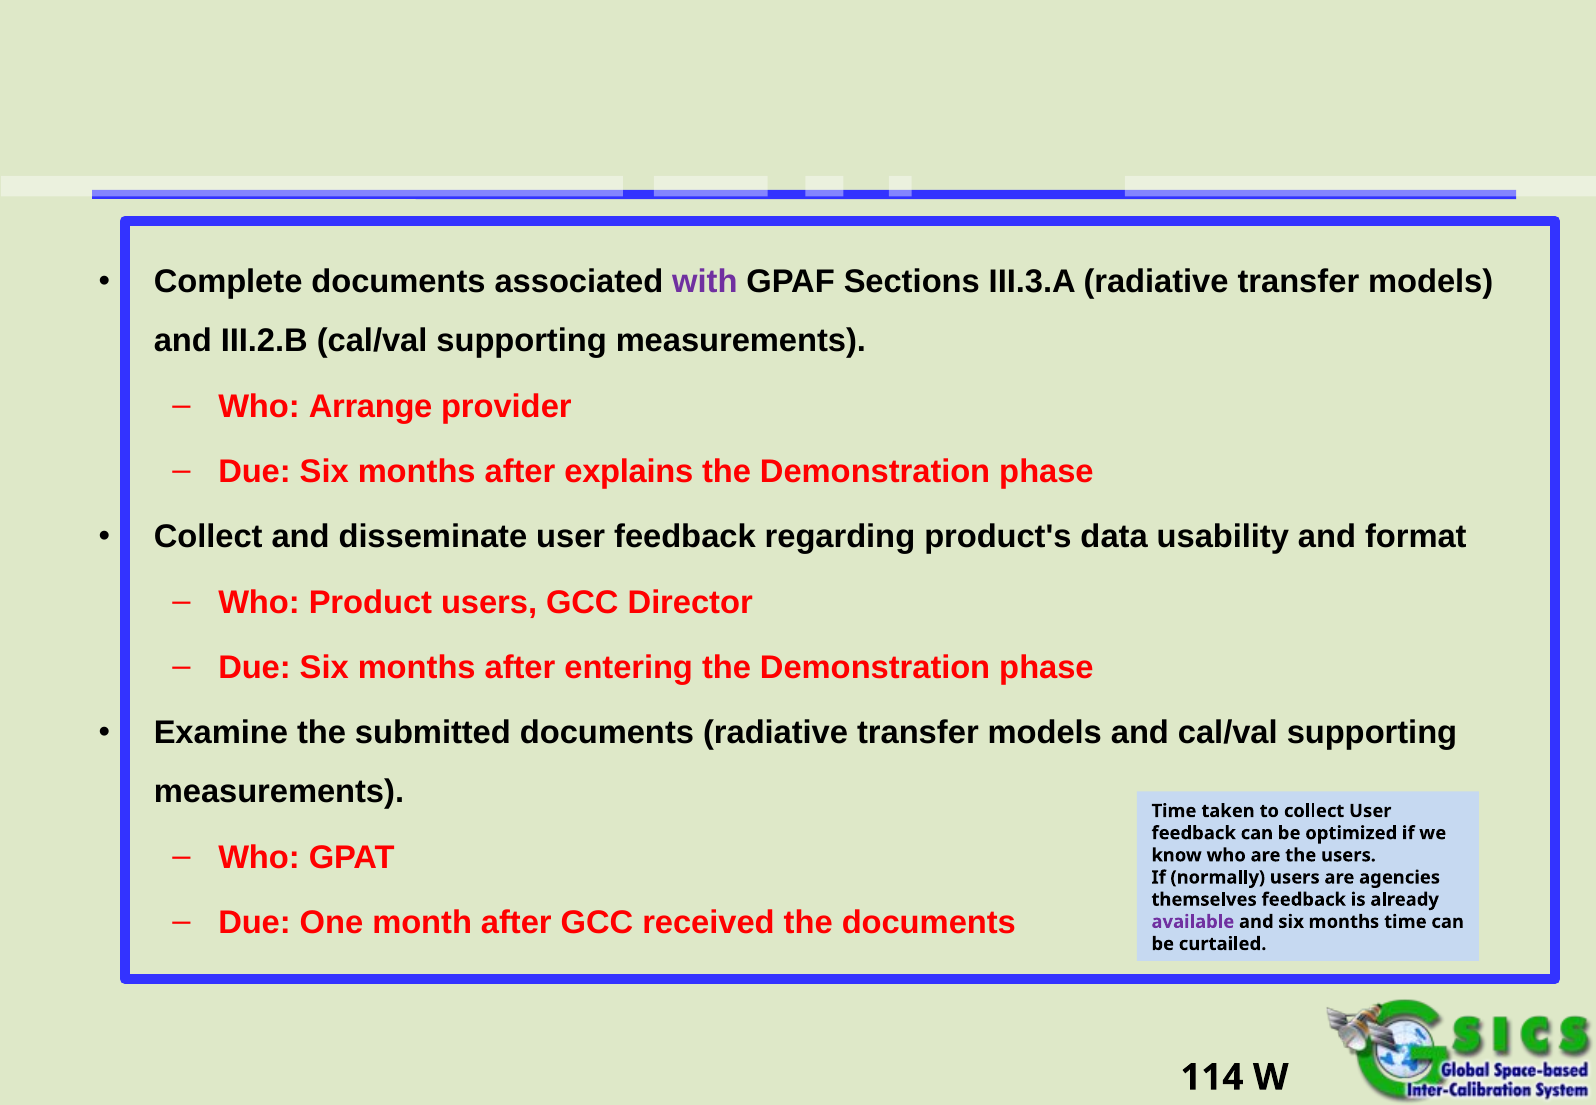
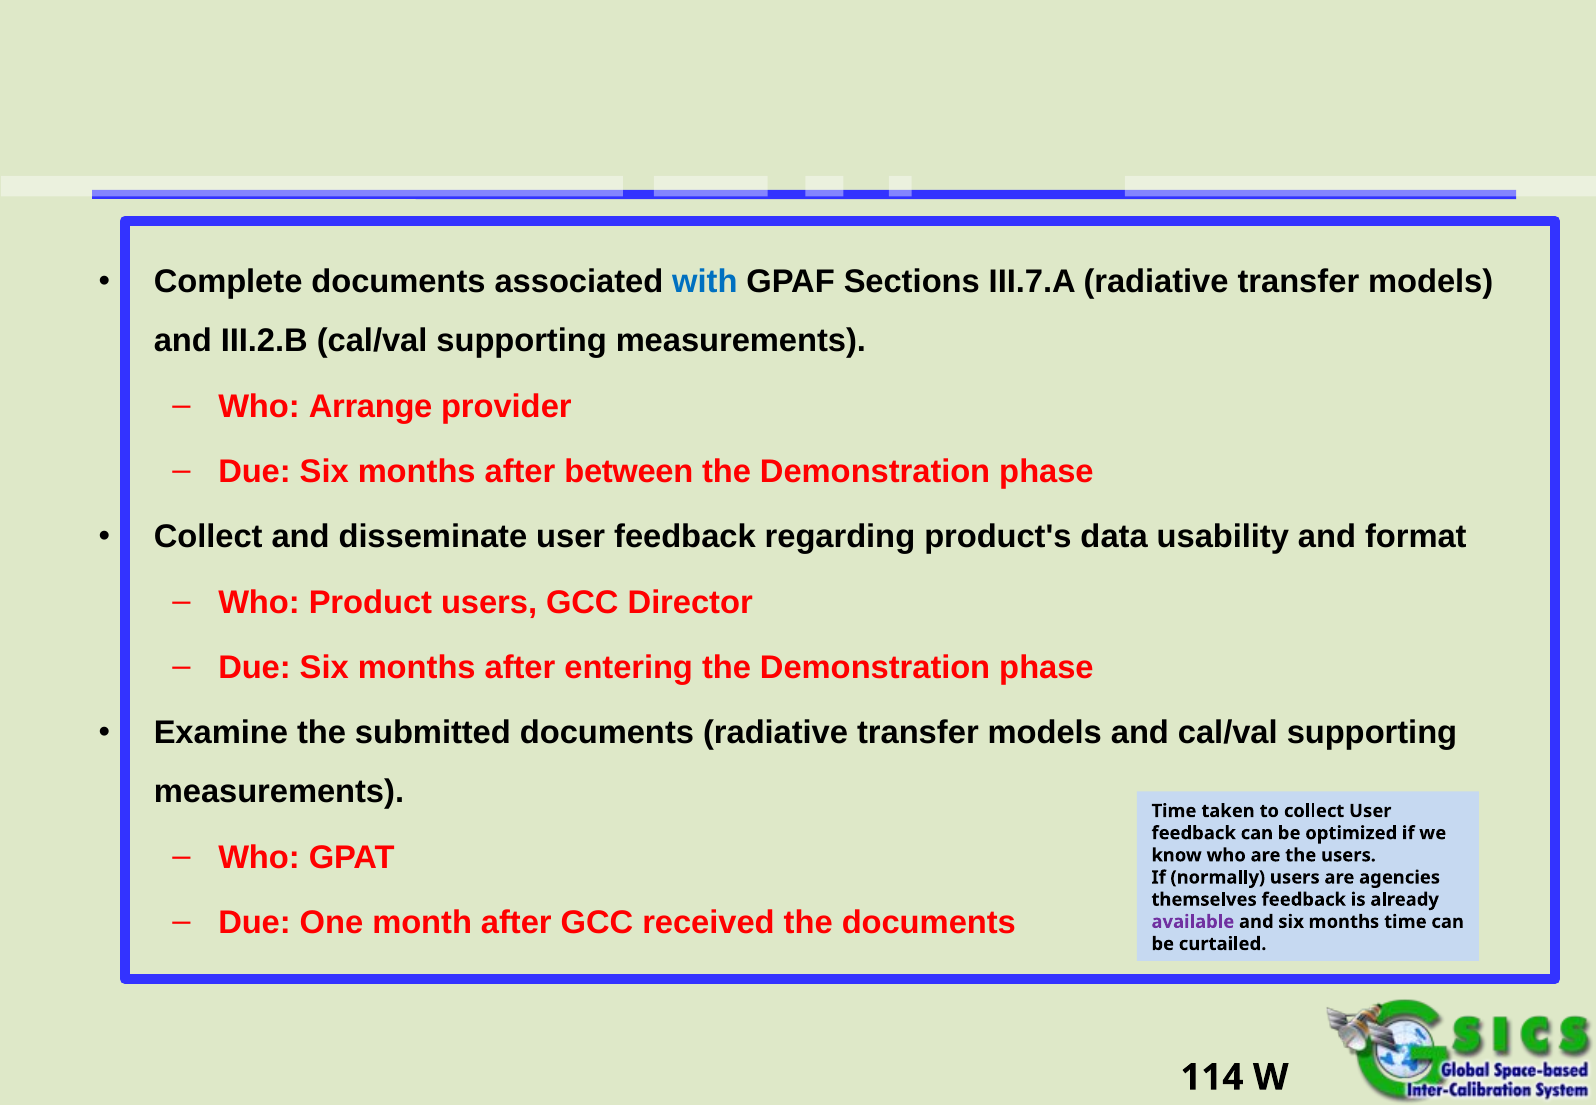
with colour: purple -> blue (705, 282)
III.3.A: III.3.A -> III.7.A (1032, 282)
explains: explains -> between (629, 472)
